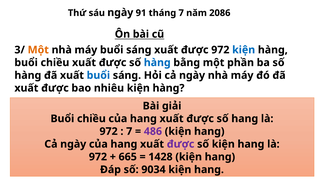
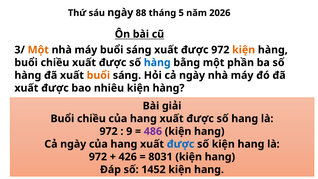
91: 91 -> 88 (141, 13)
tháng 7: 7 -> 5 (181, 13)
2086: 2086 -> 2026 (220, 13)
kiện colour: blue -> orange (244, 50)
buổi colour: blue -> orange (98, 75)
7: 7 -> 9 (129, 131)
được colour: purple -> blue (181, 144)
665: 665 -> 426 (128, 157)
1428: 1428 -> 8031 (161, 157)
9034: 9034 -> 1452 (153, 169)
